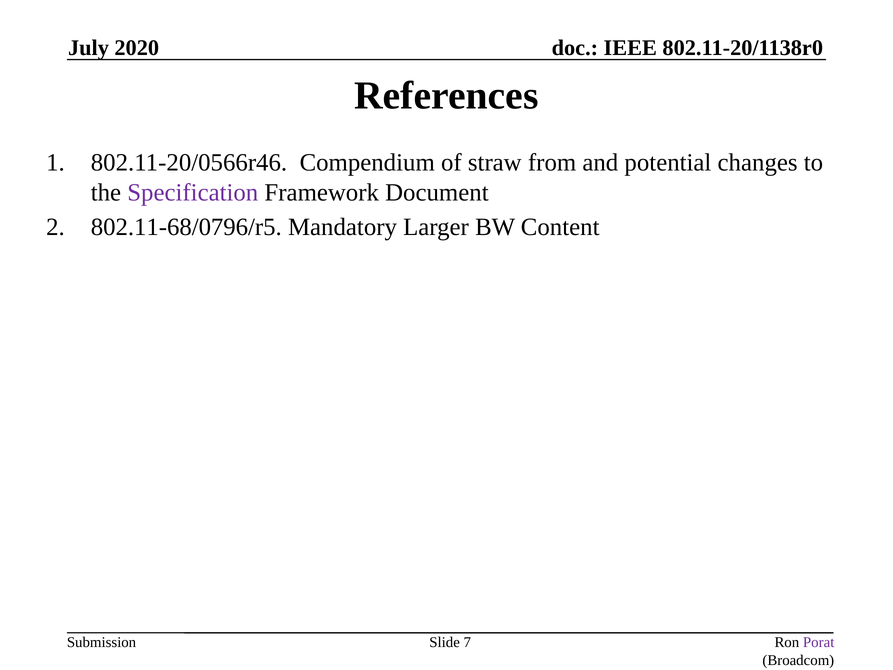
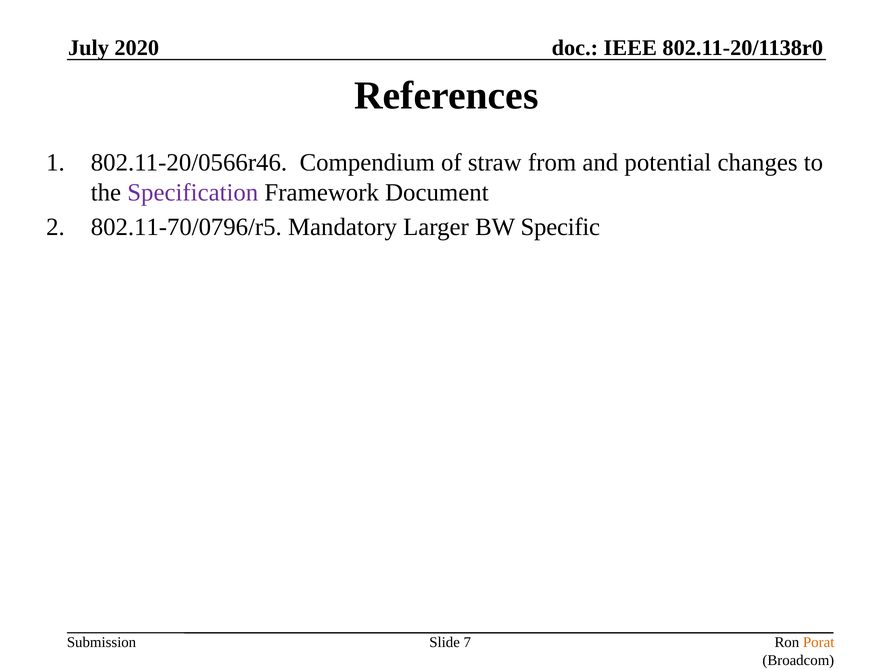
802.11-68/0796/r5: 802.11-68/0796/r5 -> 802.11-70/0796/r5 (186, 227)
Content: Content -> Specific (560, 227)
Porat colour: purple -> orange (819, 642)
